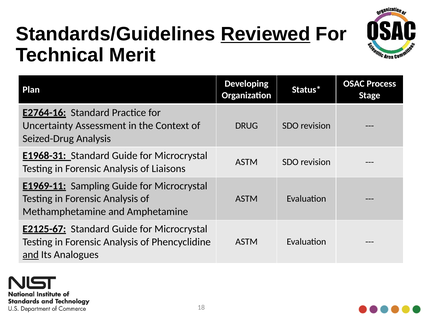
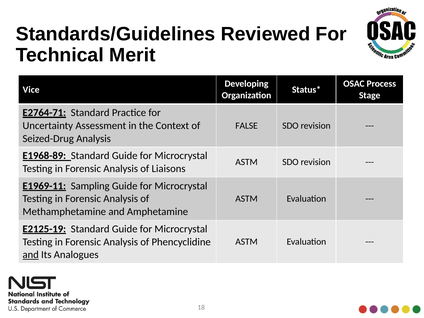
Reviewed underline: present -> none (265, 34)
Plan: Plan -> Vice (31, 90)
E2764-16: E2764-16 -> E2764-71 (44, 113)
DRUG: DRUG -> FALSE (247, 126)
E1968-31: E1968-31 -> E1968-89 (44, 156)
E2125-67: E2125-67 -> E2125-19 (44, 229)
